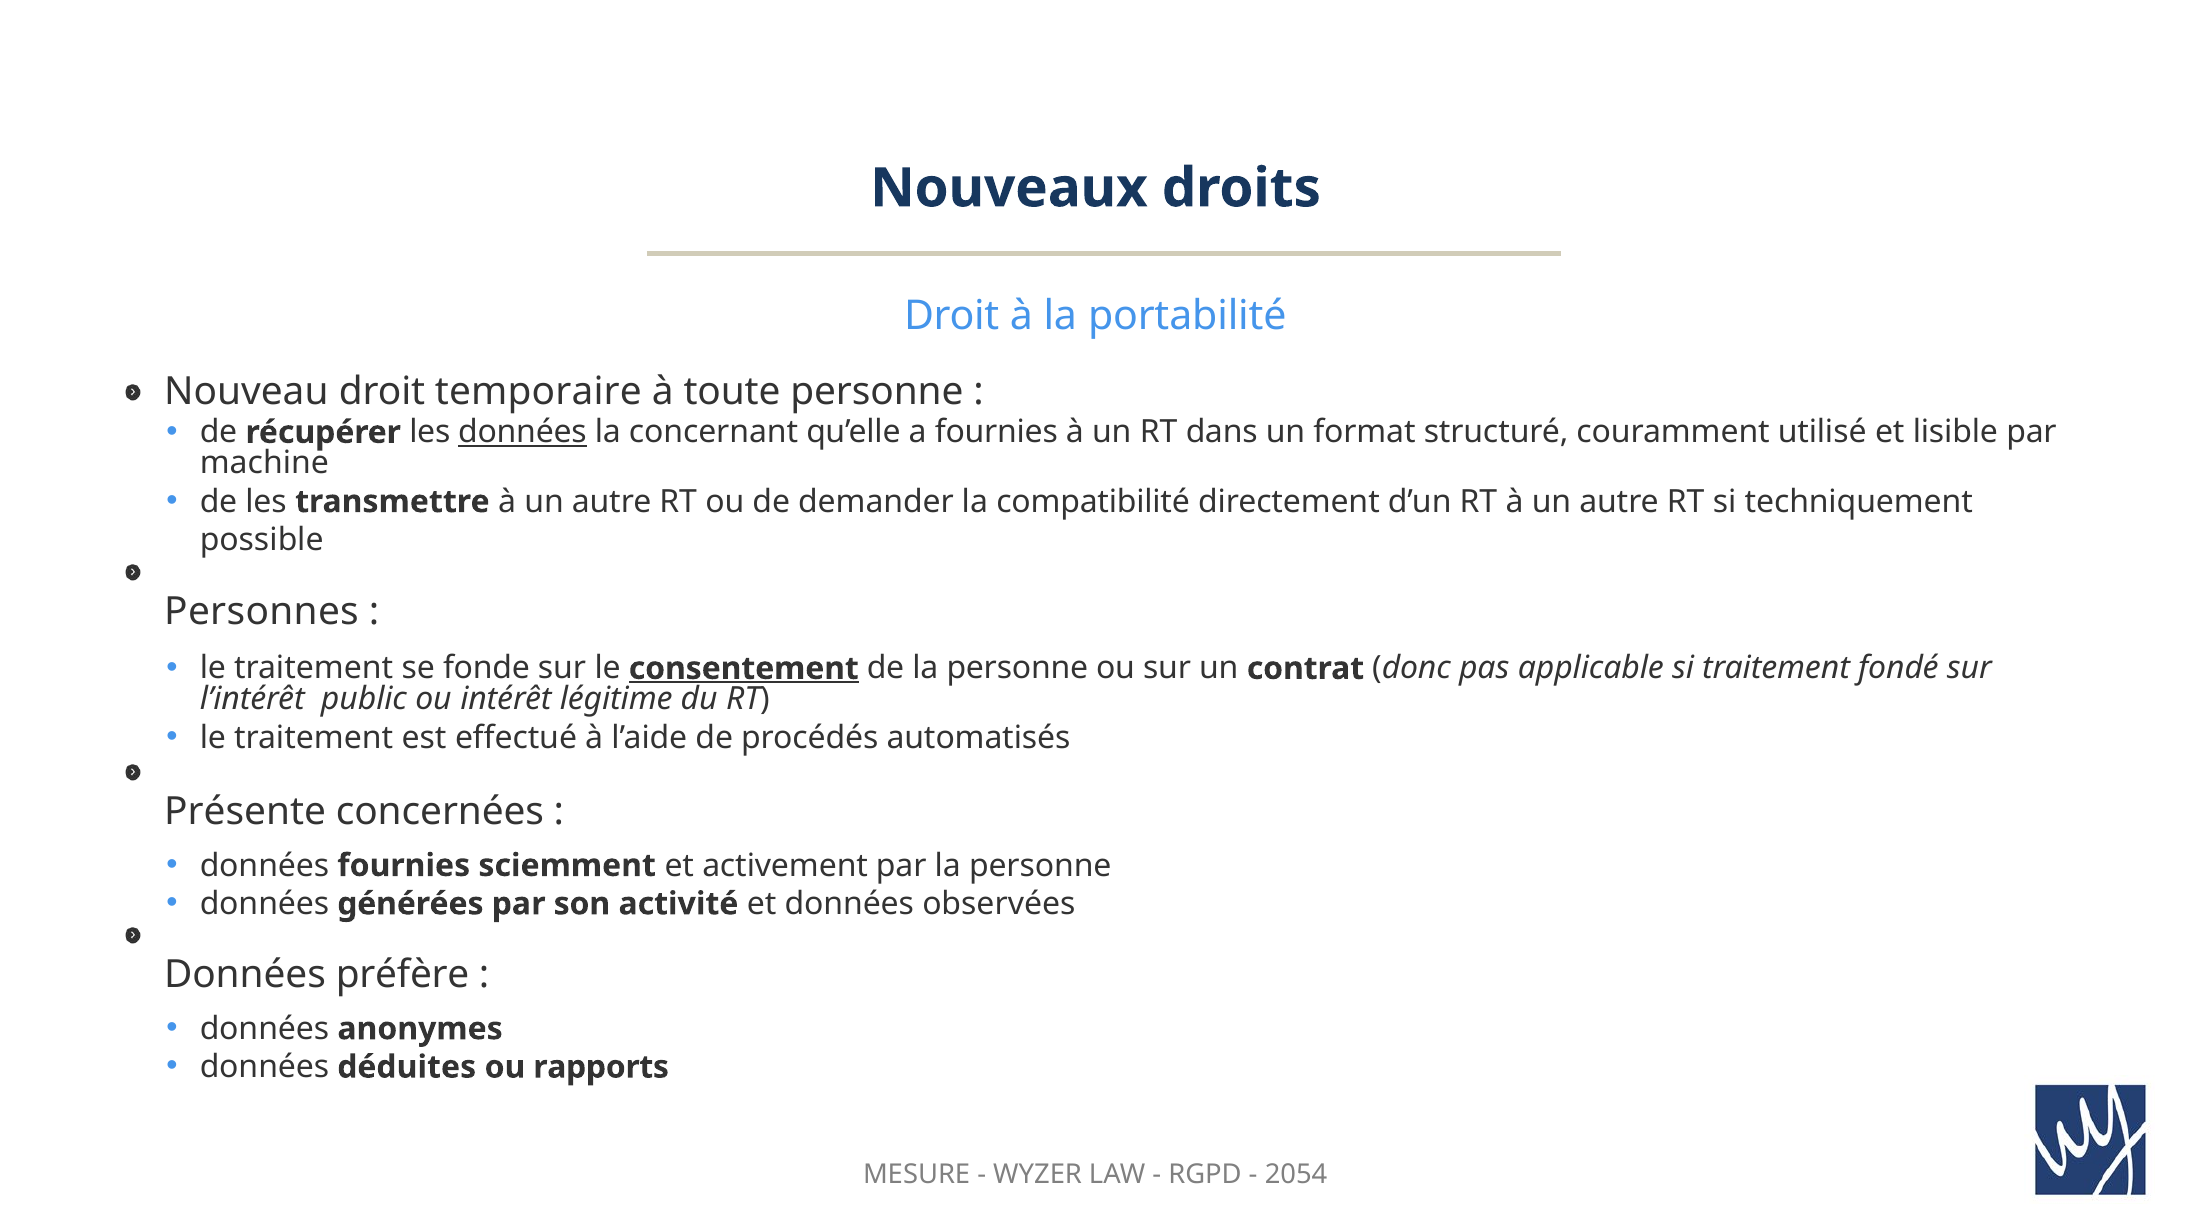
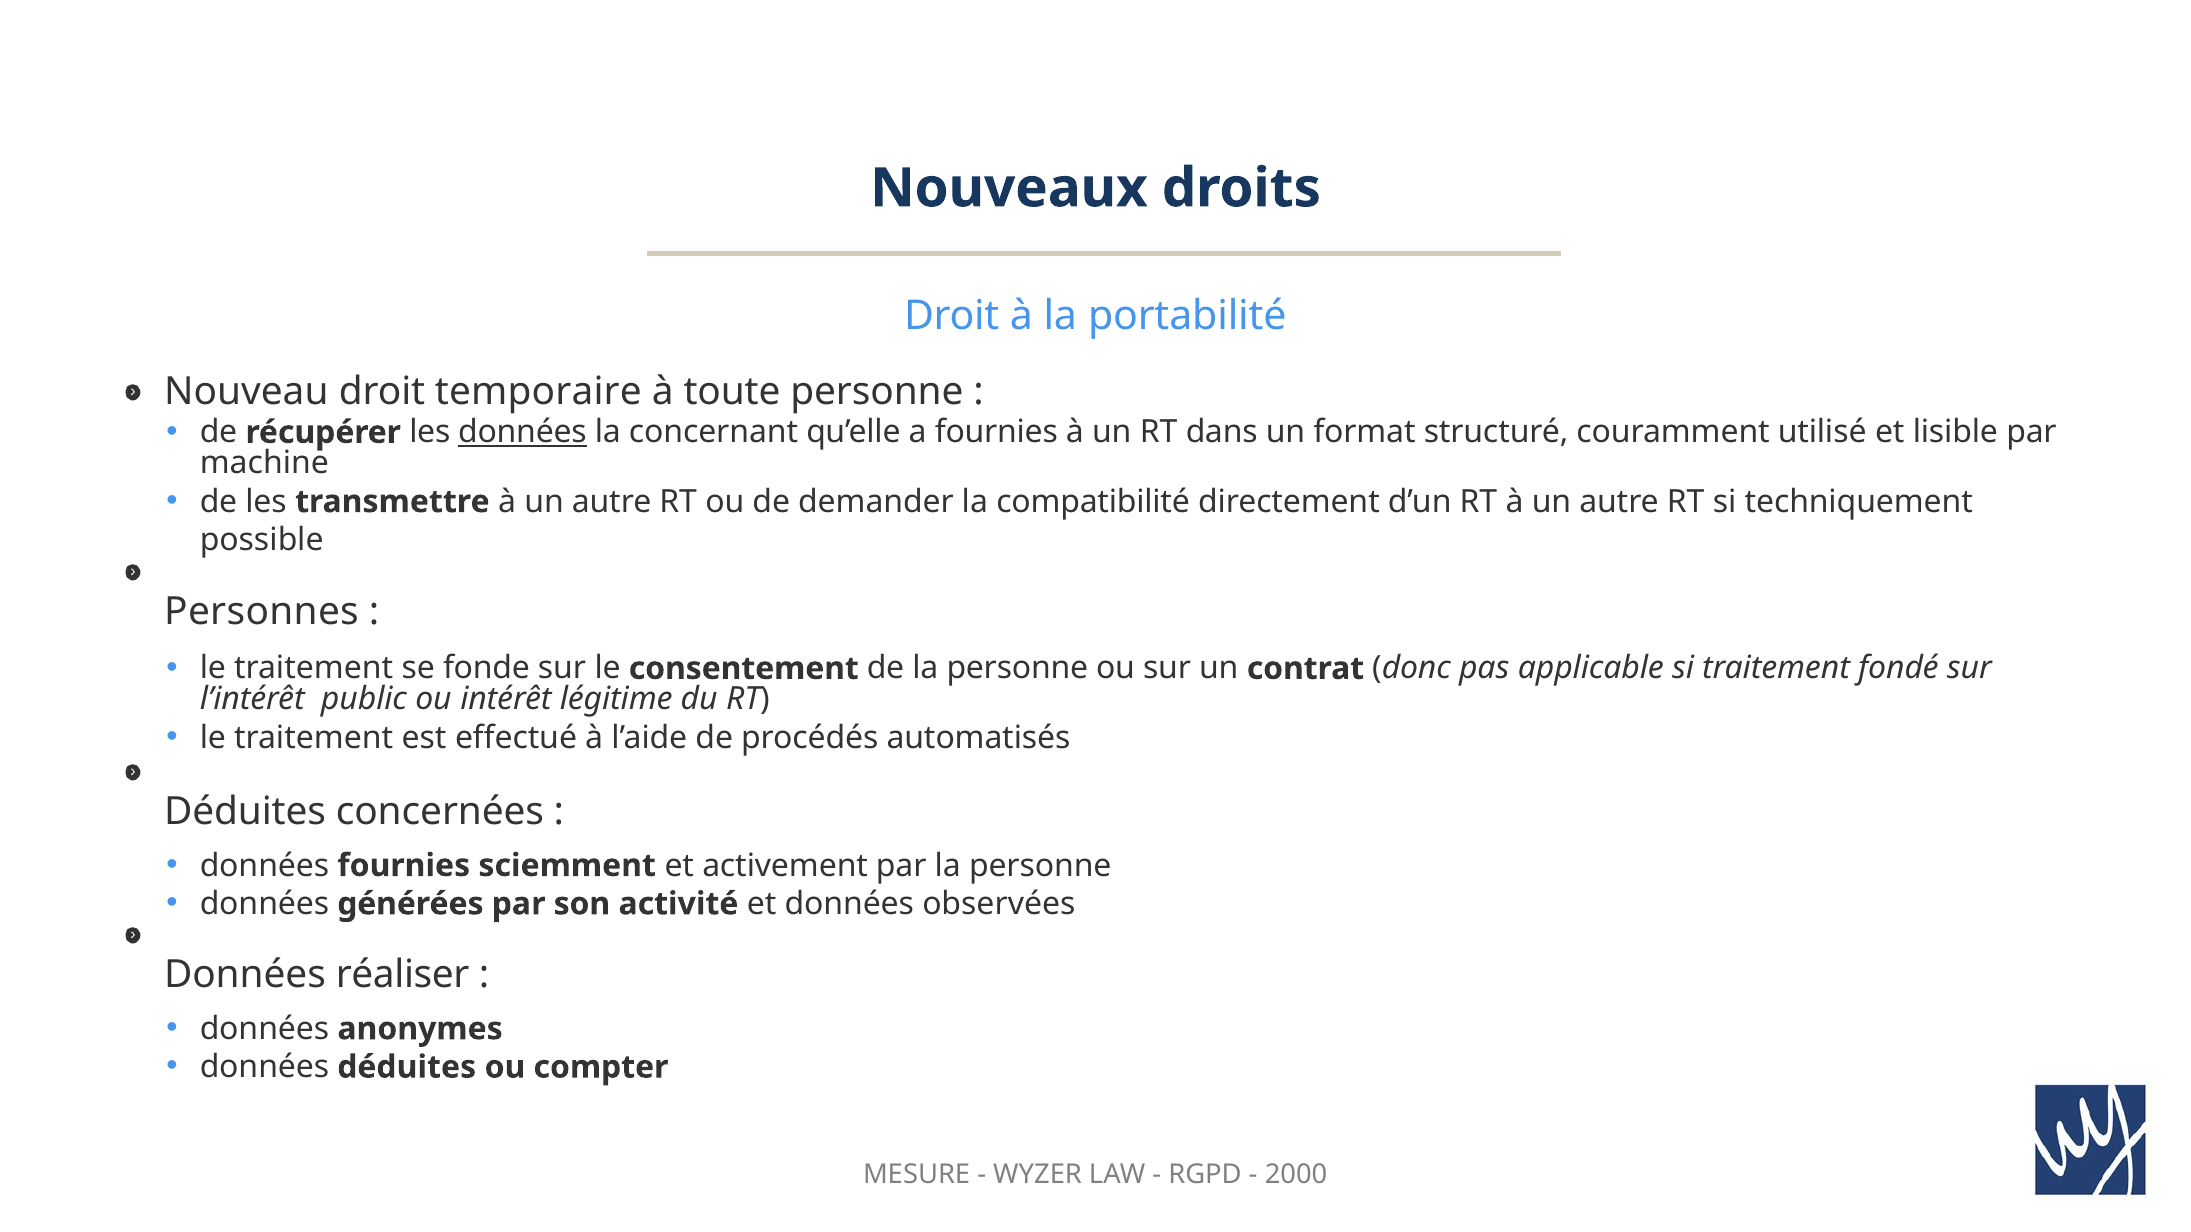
consentement underline: present -> none (744, 669)
Présente: Présente -> Déduites (245, 812)
préfère: préfère -> réaliser (403, 975)
rapports: rapports -> compter (601, 1067)
2054: 2054 -> 2000 (1296, 1175)
